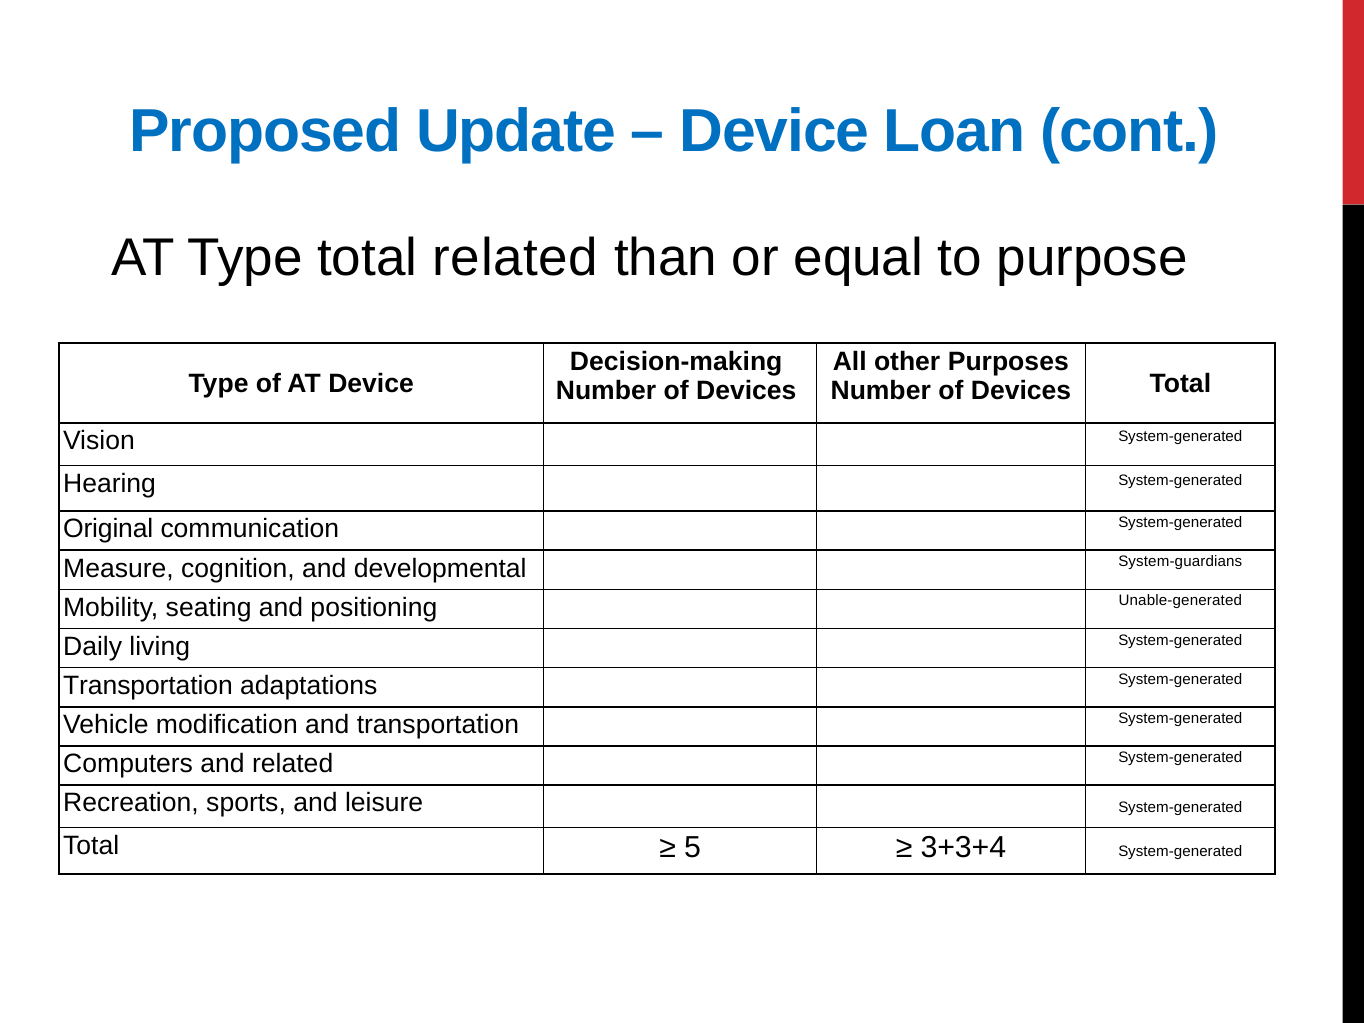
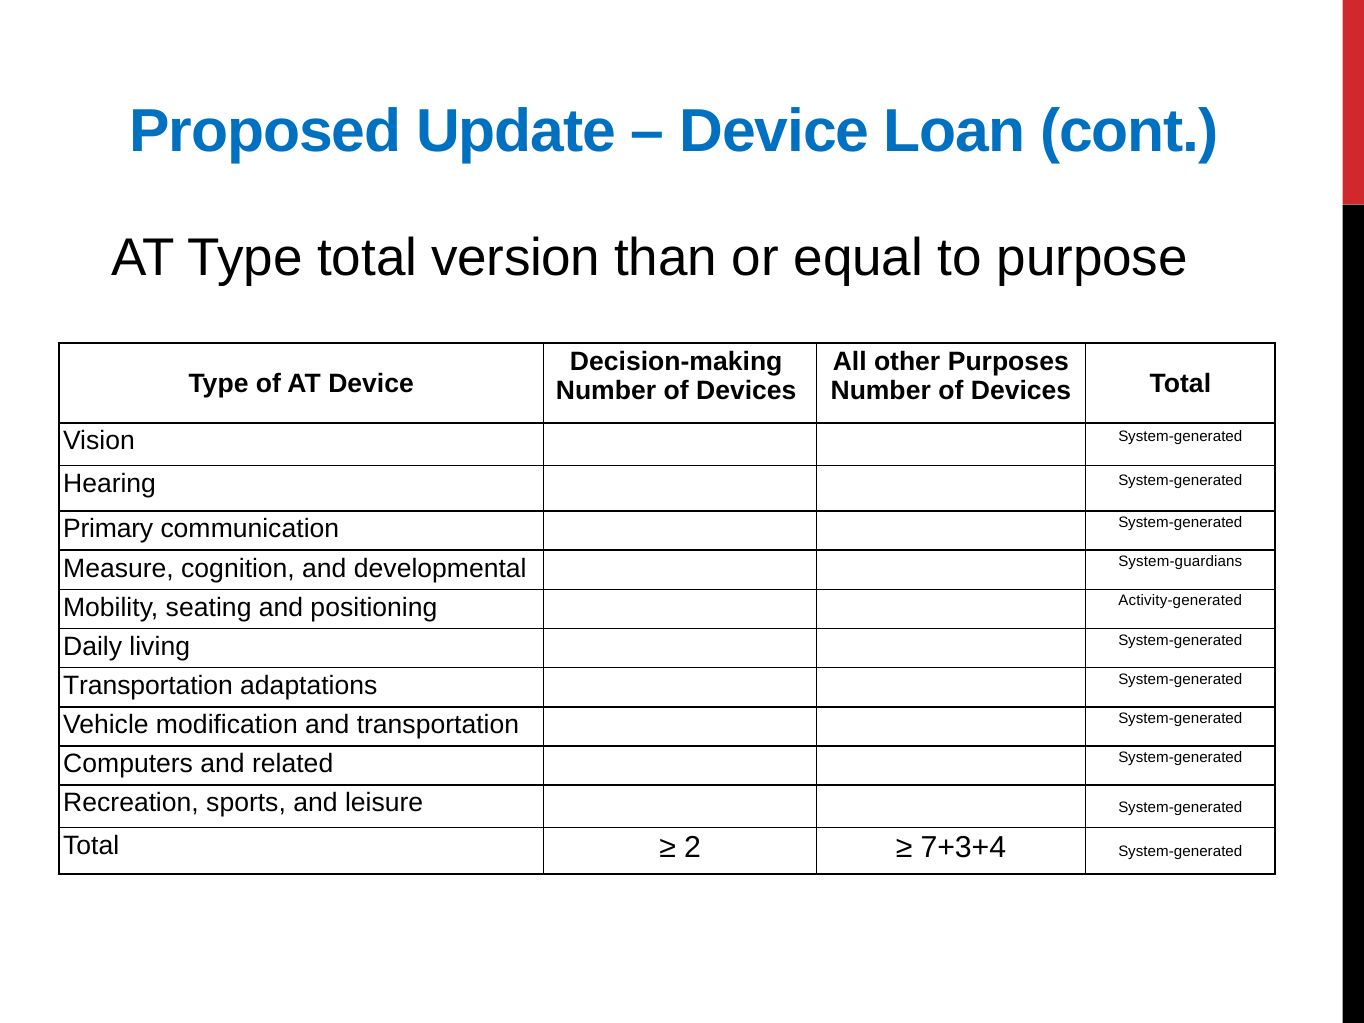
total related: related -> version (516, 258)
Original: Original -> Primary (108, 529)
Unable-generated: Unable-generated -> Activity-generated (1180, 601)
5: 5 -> 2 (693, 847)
3+3+4: 3+3+4 -> 7+3+4 (963, 847)
